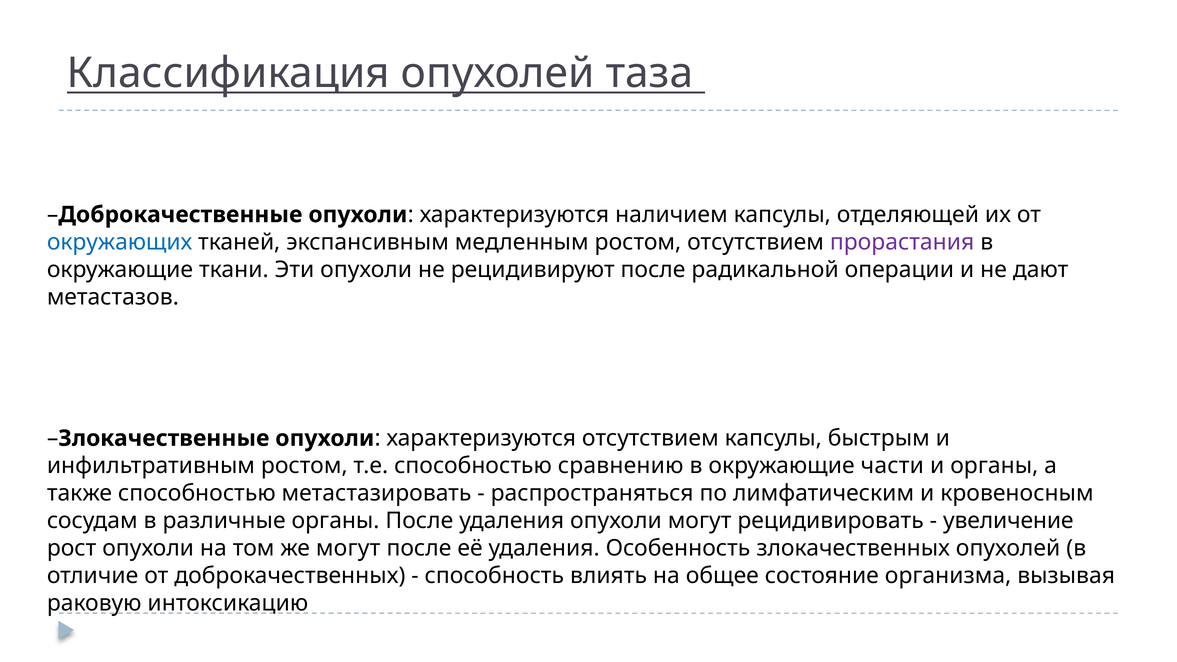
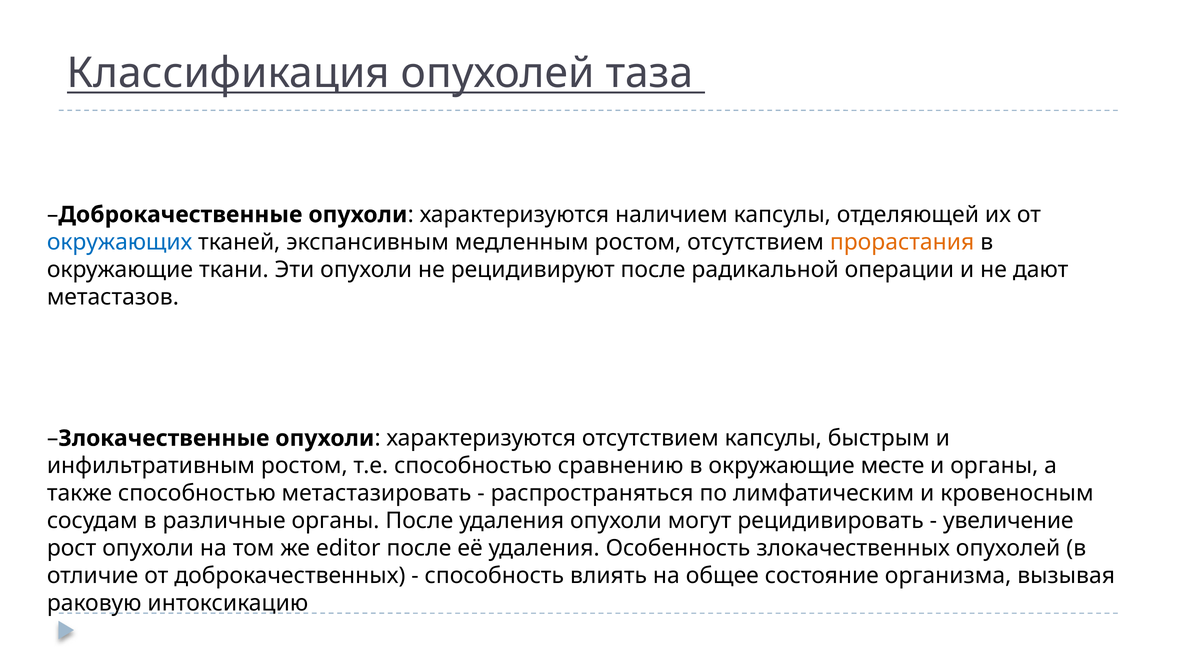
прорастания colour: purple -> orange (902, 242)
части: части -> месте (893, 466)
же могут: могут -> editor (348, 548)
